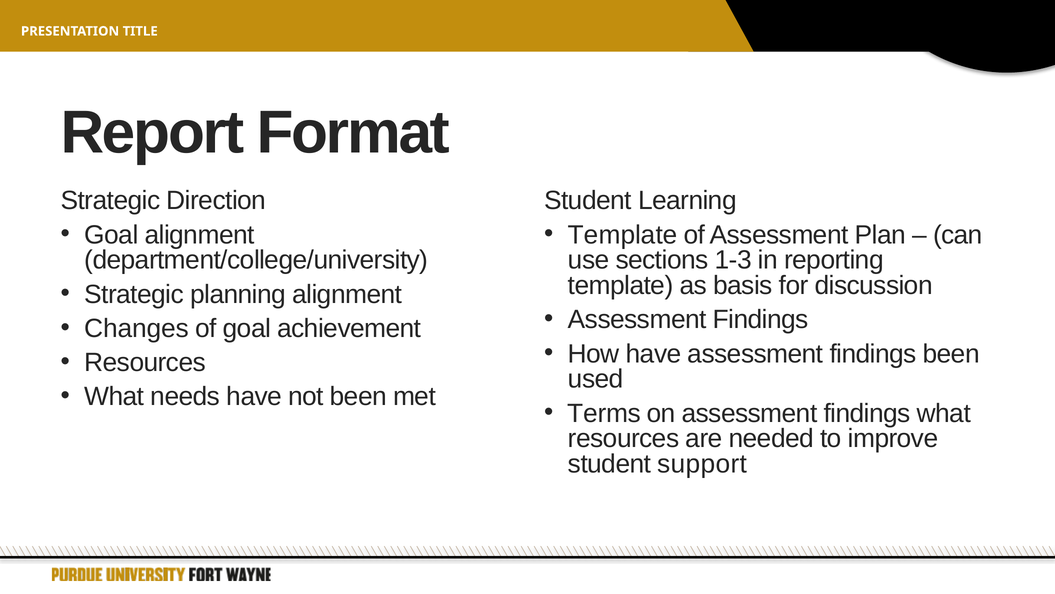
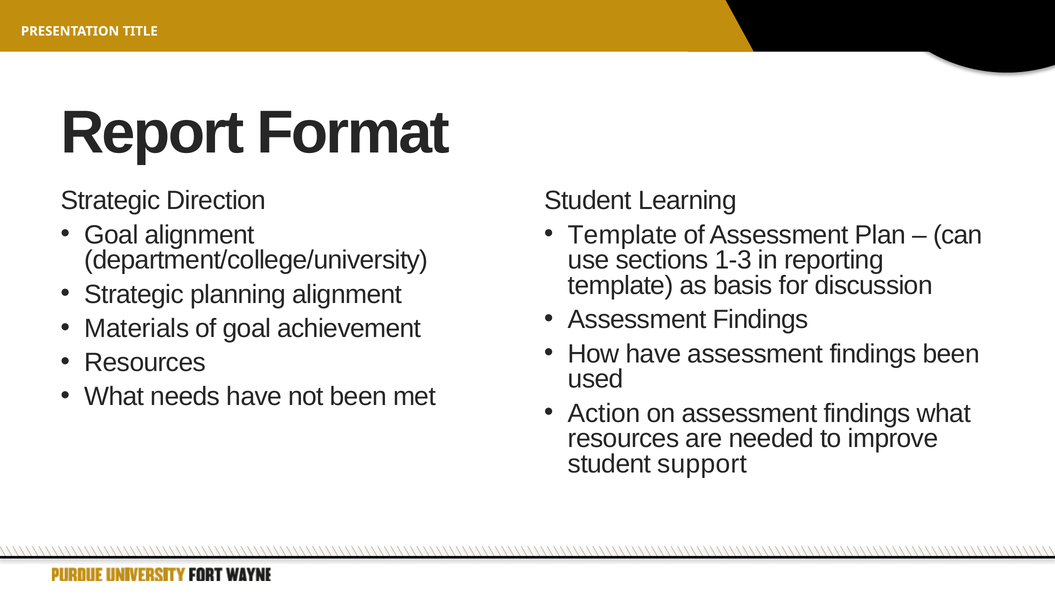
Changes: Changes -> Materials (137, 328)
Terms: Terms -> Action (604, 413)
